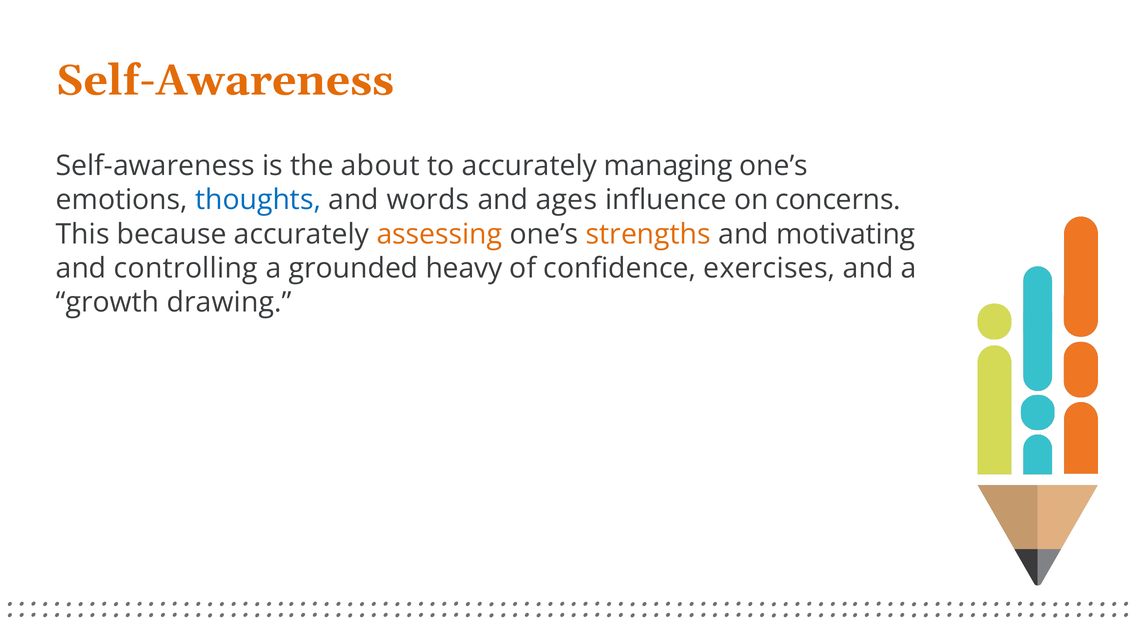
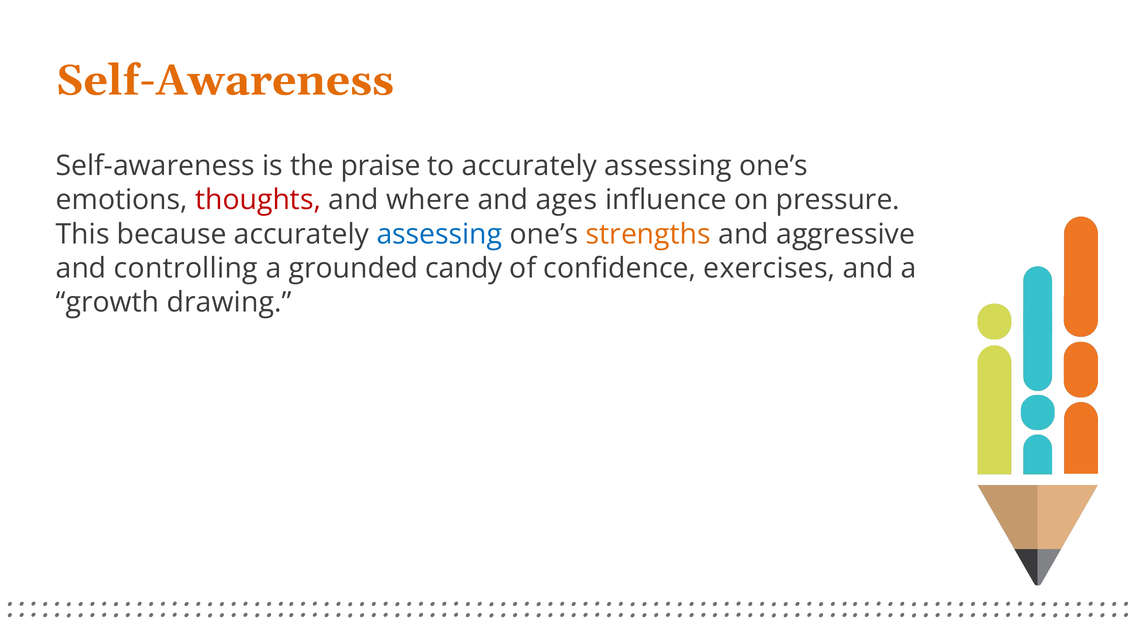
about: about -> praise (381, 166)
to accurately managing: managing -> assessing (668, 166)
thoughts colour: blue -> red (258, 200)
words: words -> where (428, 200)
concerns: concerns -> pressure (838, 200)
assessing colour: orange -> blue (439, 234)
motivating: motivating -> aggressive (846, 234)
heavy: heavy -> candy (464, 268)
